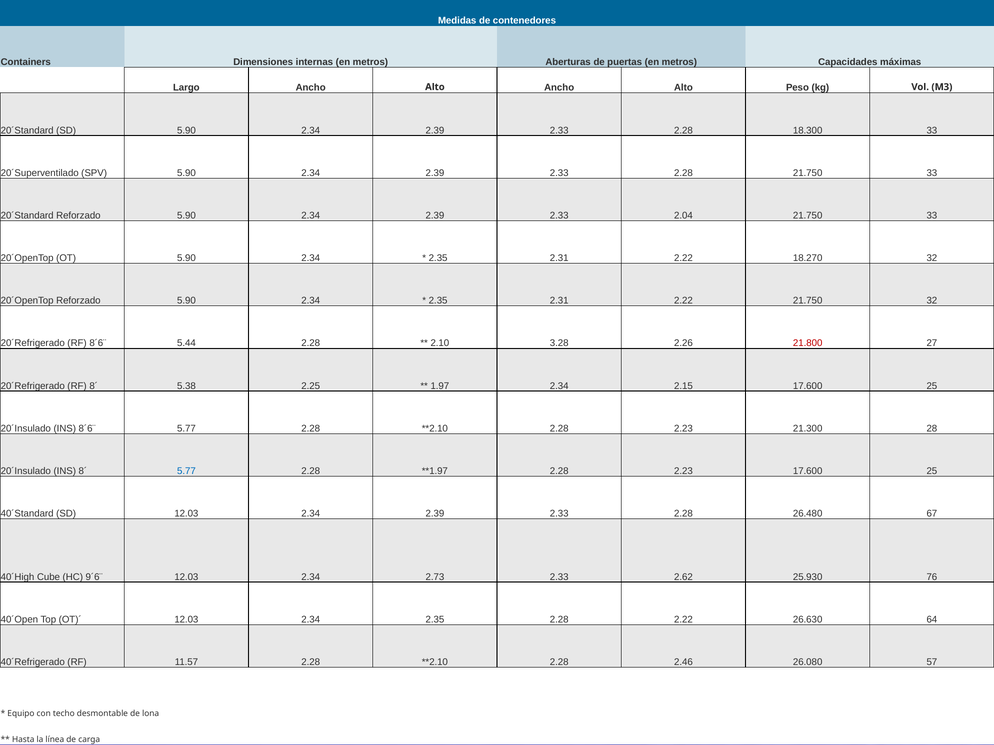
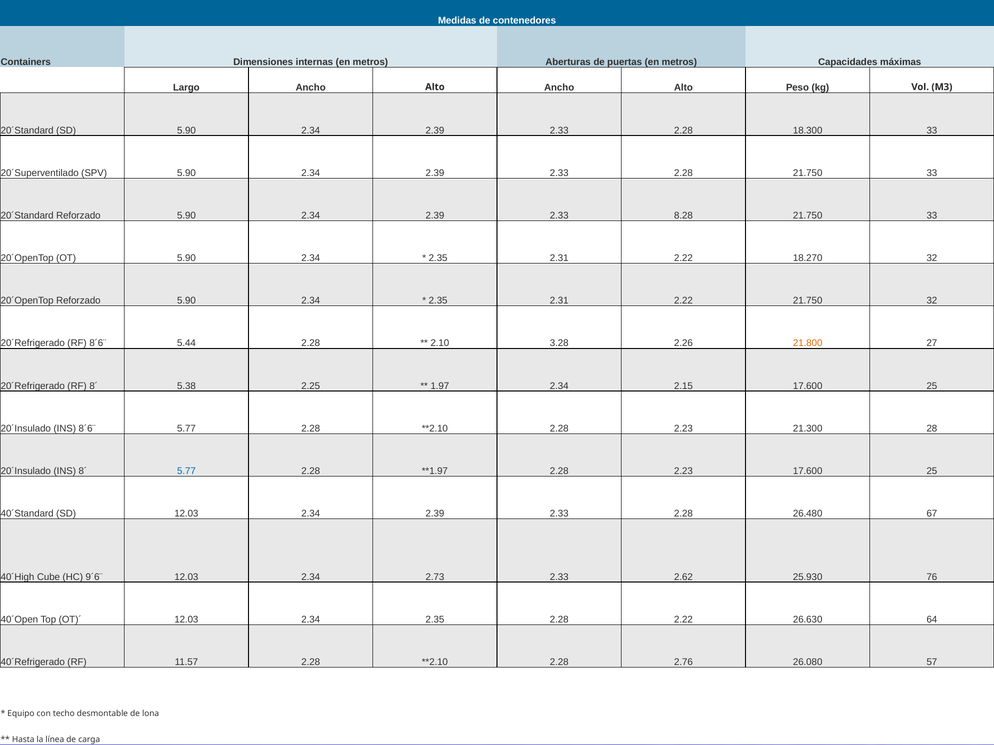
2.04: 2.04 -> 8.28 (683, 216)
21.800 colour: red -> orange (808, 343)
2.46: 2.46 -> 2.76 (683, 662)
